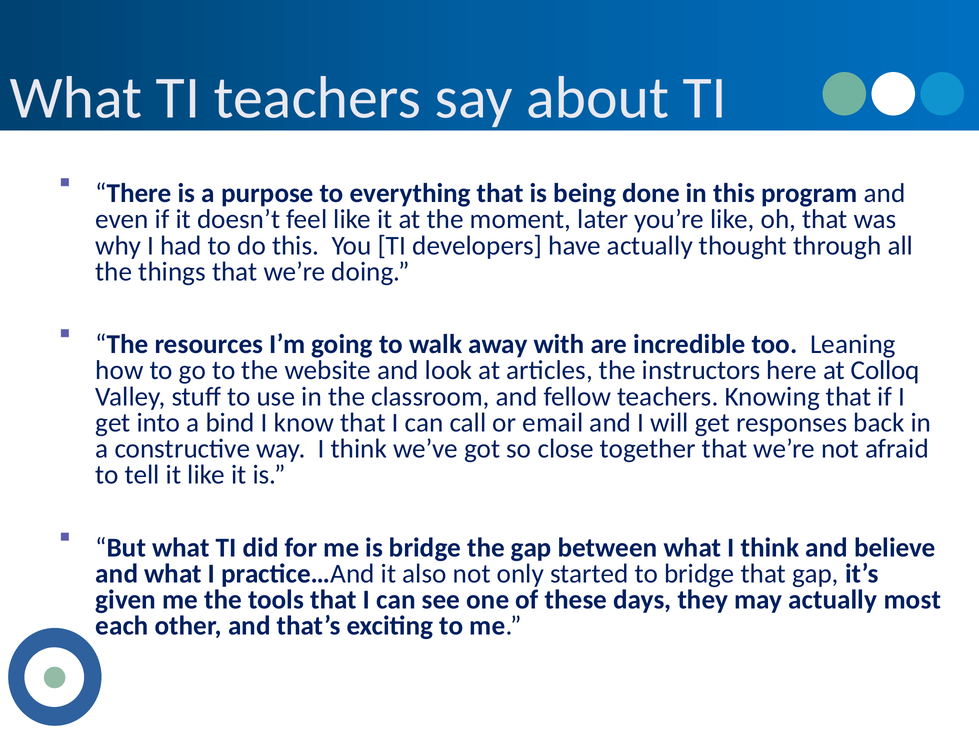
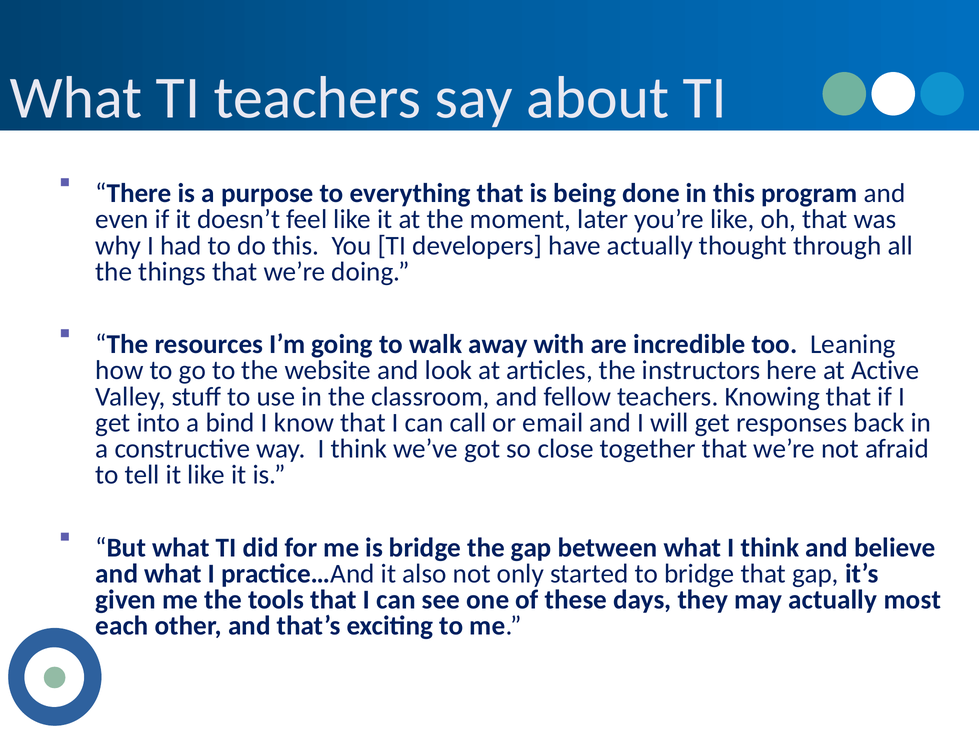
Colloq: Colloq -> Active (885, 371)
